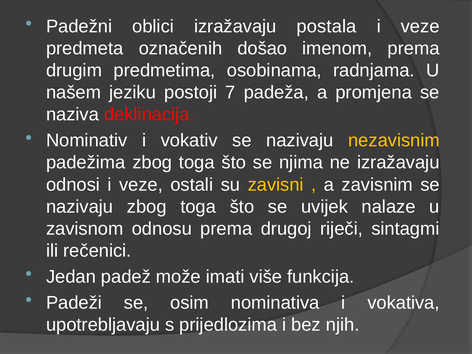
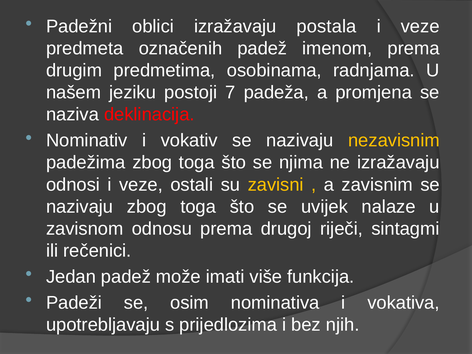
označenih došao: došao -> padež (262, 48)
